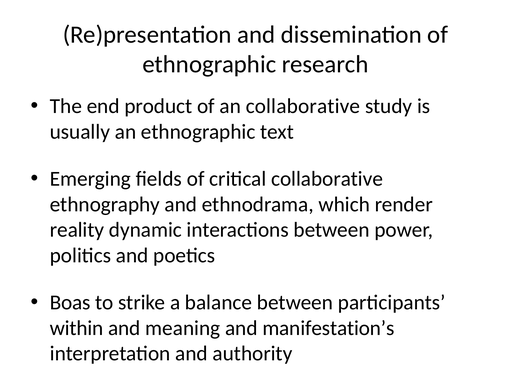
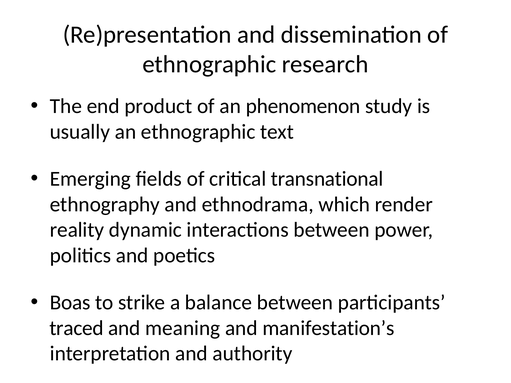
an collaborative: collaborative -> phenomenon (303, 106)
critical collaborative: collaborative -> transnational (327, 179)
within: within -> traced (77, 328)
